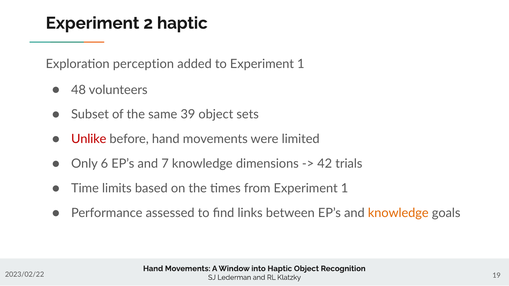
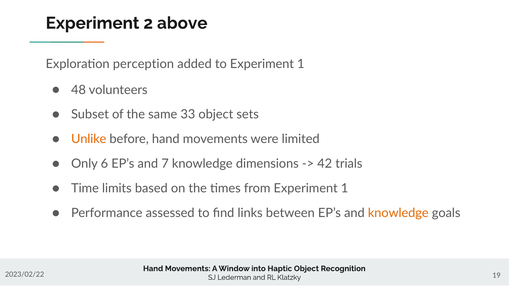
2 haptic: haptic -> above (182, 23)
39: 39 -> 33 (188, 115)
Unlike colour: red -> orange (89, 139)
